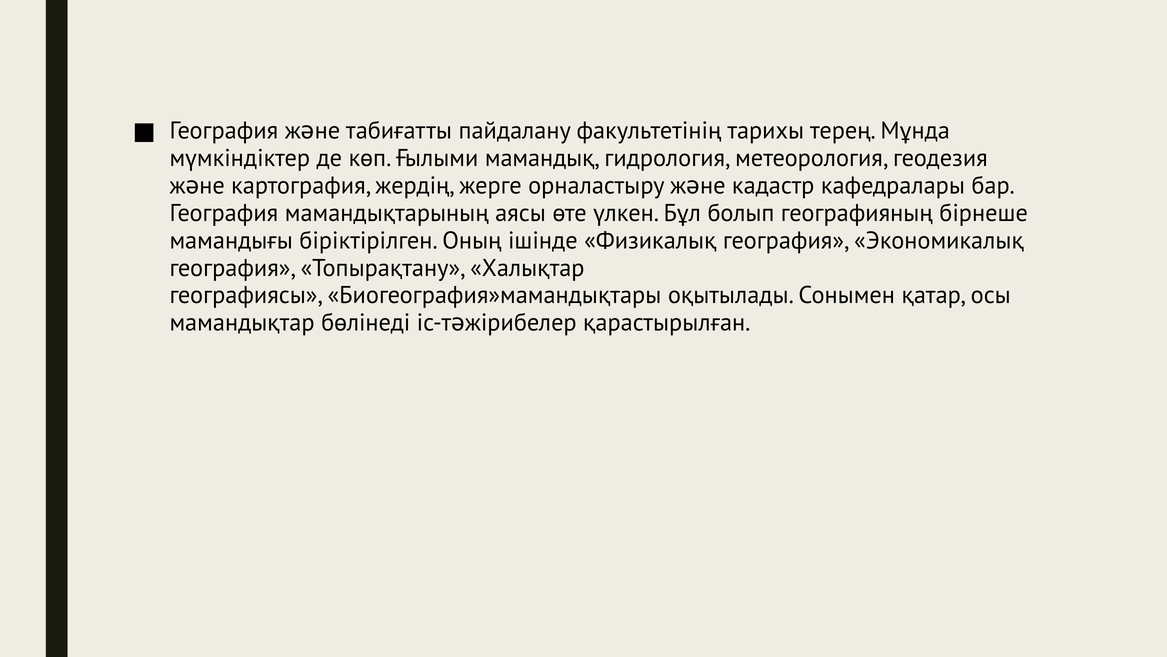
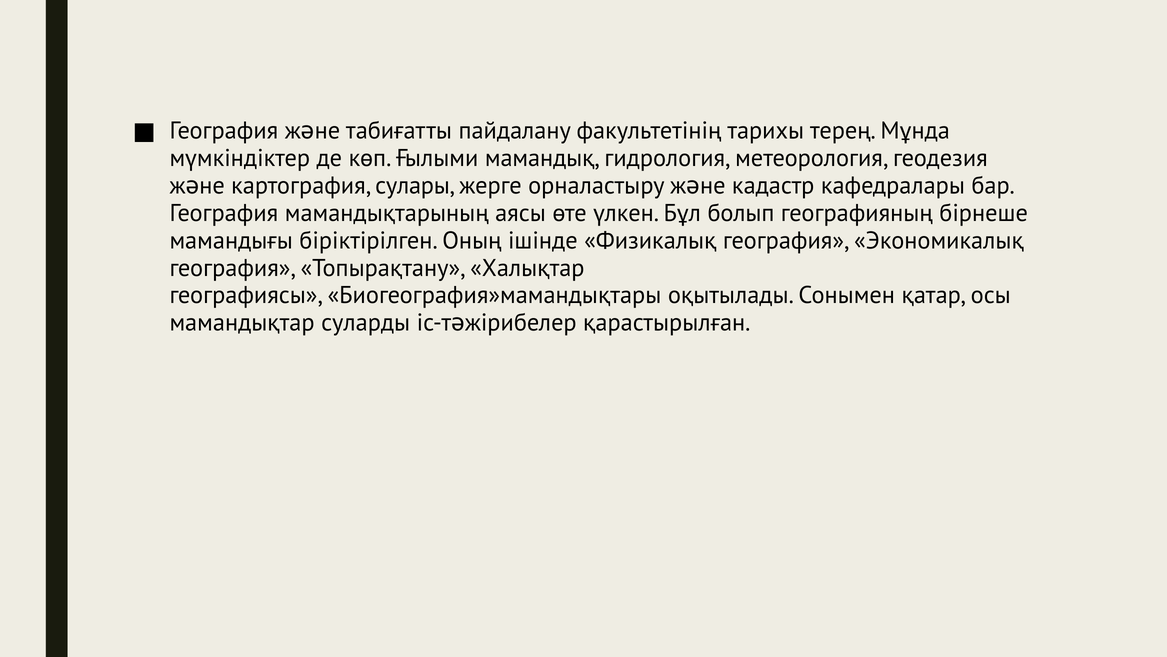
жердің: жердің -> сулары (415, 185)
бөлінеді: бөлінеді -> суларды (366, 323)
